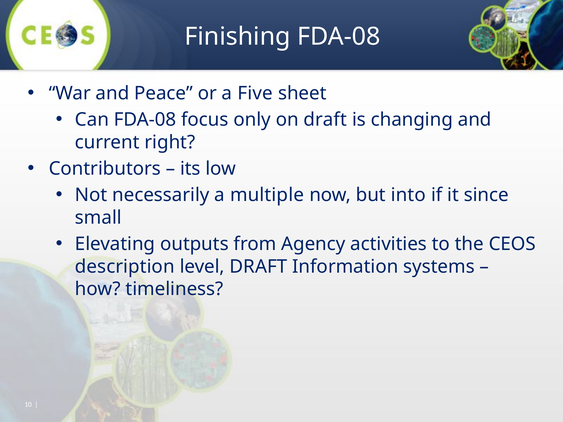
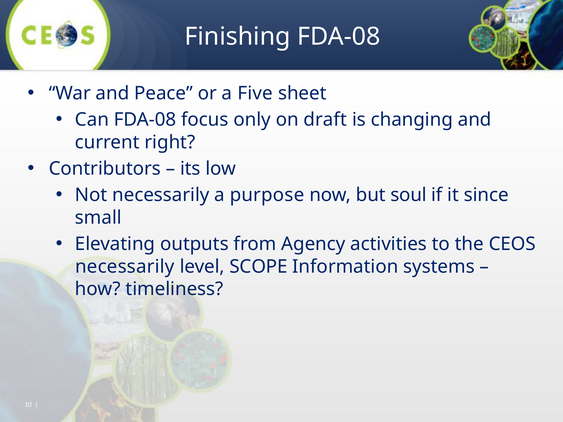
multiple: multiple -> purpose (267, 195)
into: into -> soul (409, 195)
description: description -> necessarily (125, 267)
level DRAFT: DRAFT -> SCOPE (259, 267)
